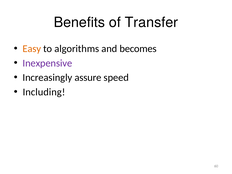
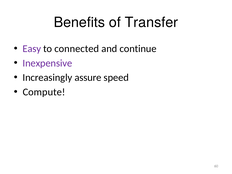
Easy colour: orange -> purple (32, 49)
algorithms: algorithms -> connected (77, 49)
becomes: becomes -> continue (138, 49)
Including: Including -> Compute (44, 92)
